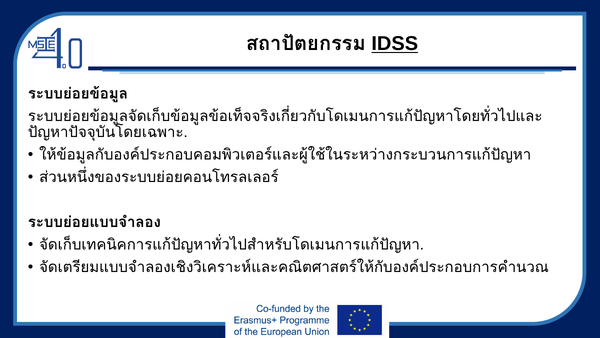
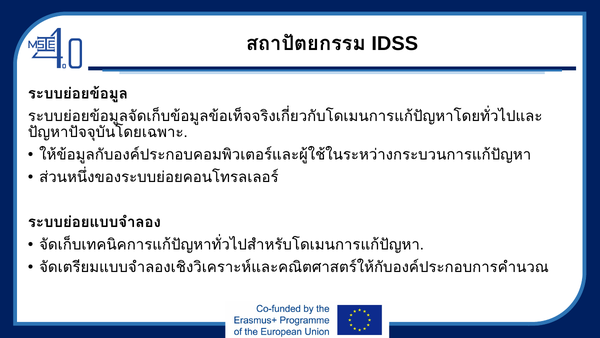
IDSS underline: present -> none (395, 44)
